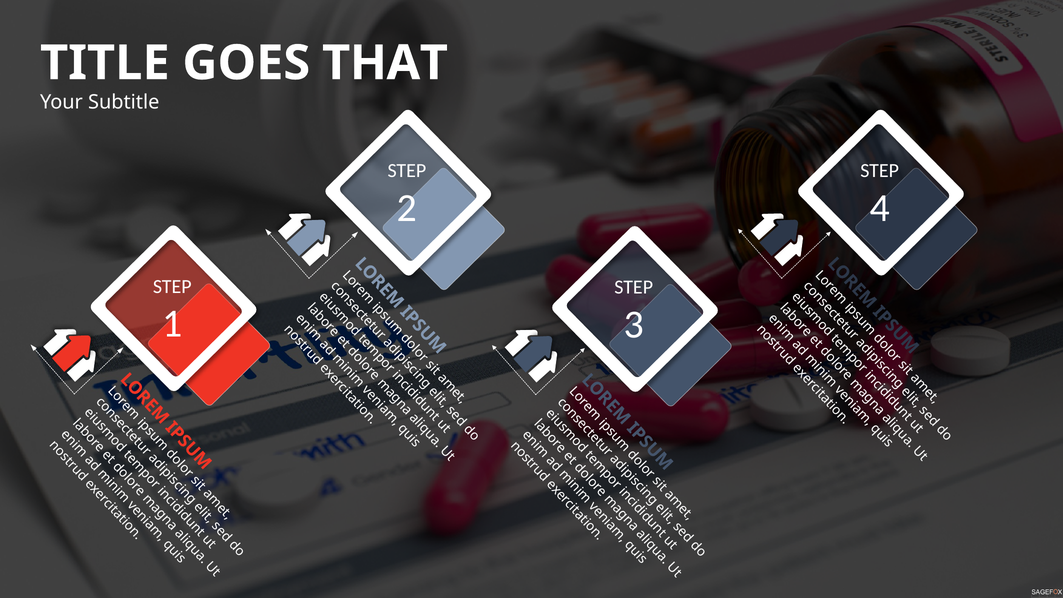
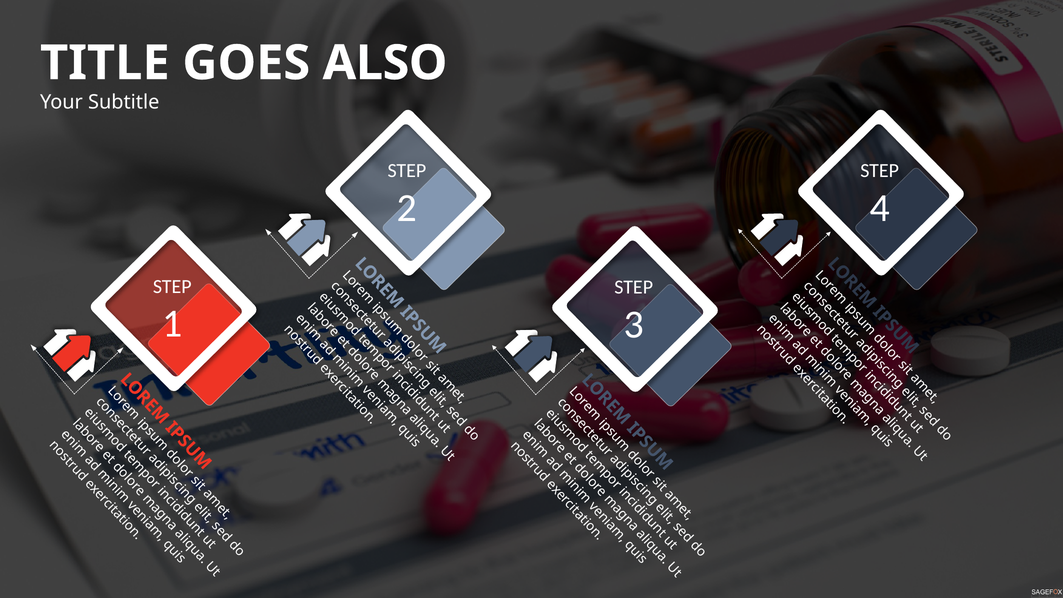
THAT: THAT -> ALSO (385, 63)
